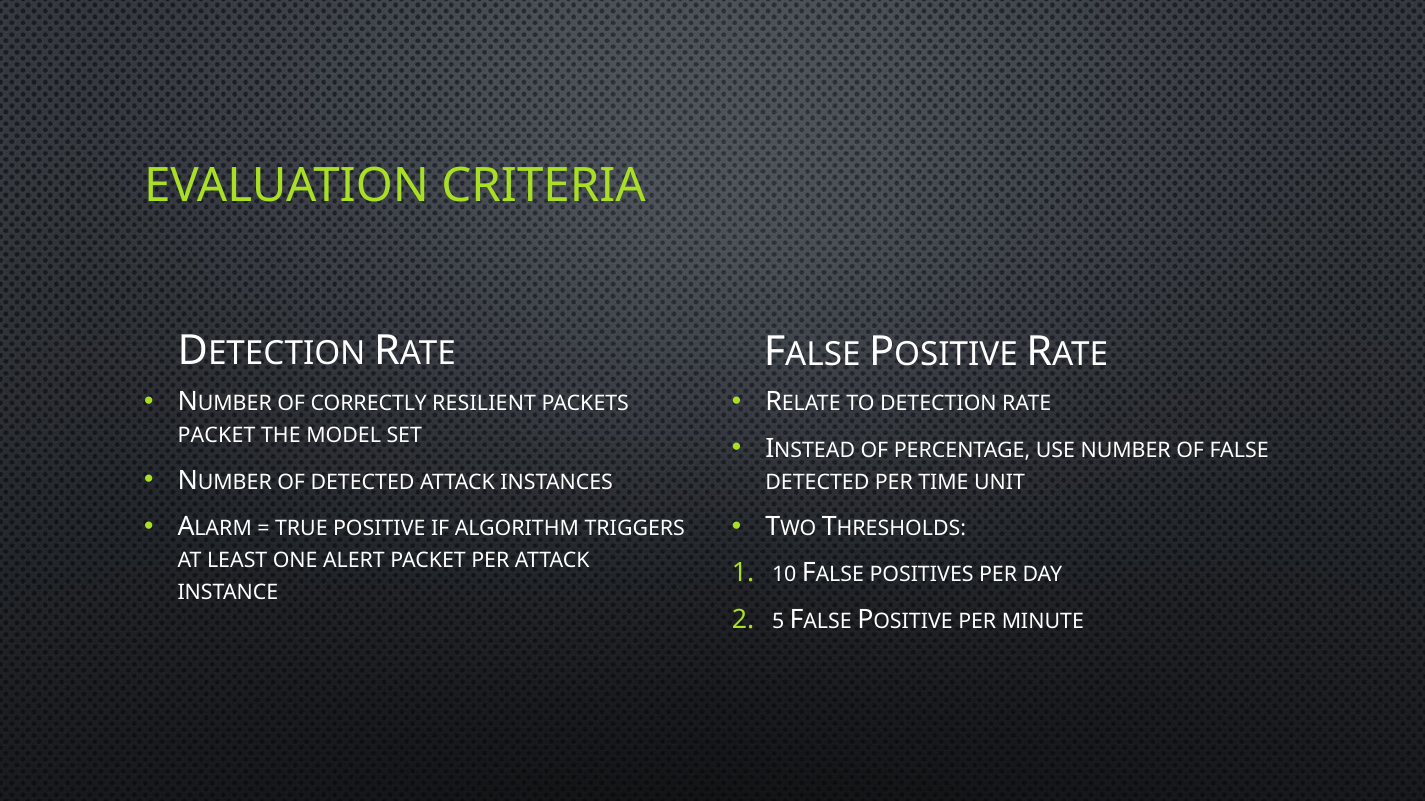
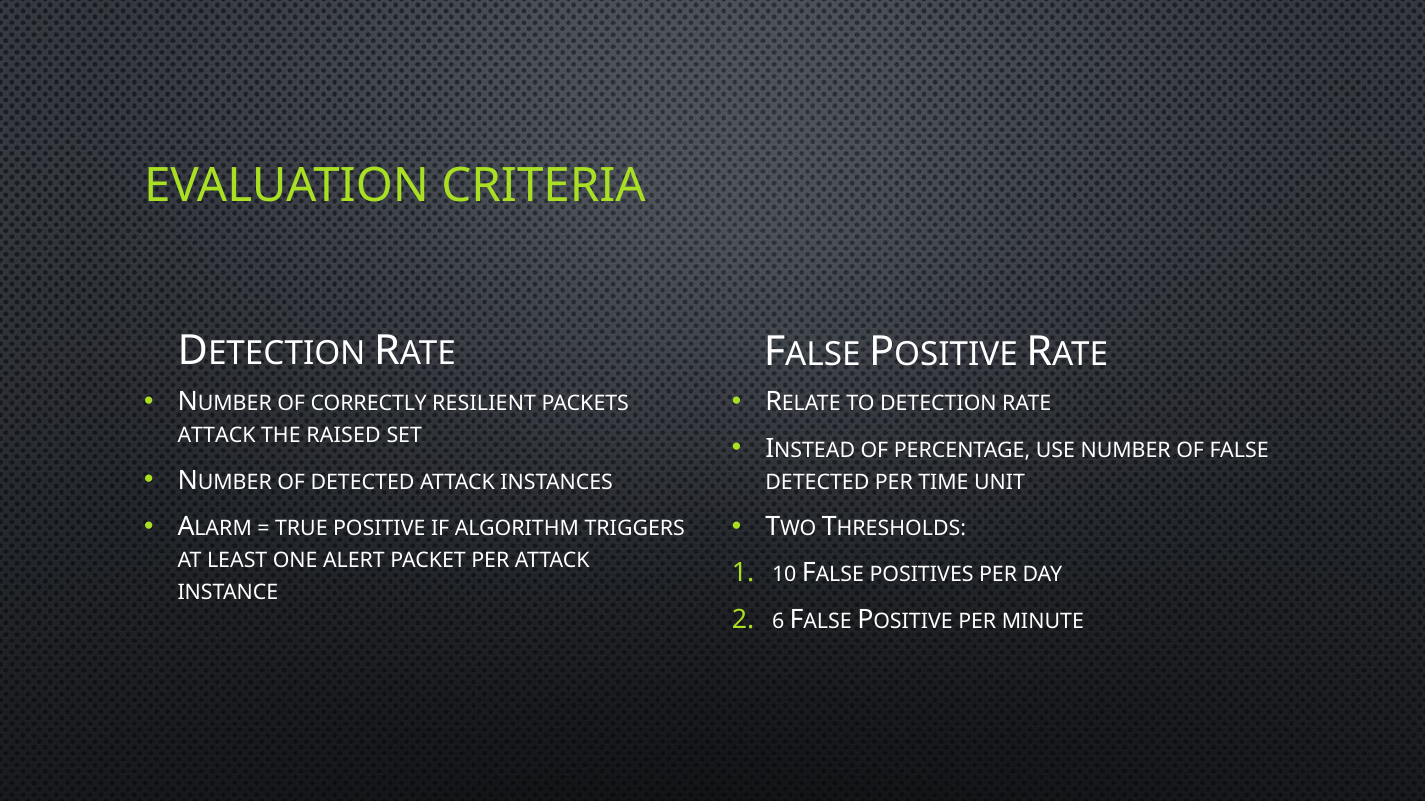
PACKET: PACKET -> ATTACK (217, 436)
MODEL: MODEL -> RAISED (344, 436)
5: 5 -> 6 (778, 621)
